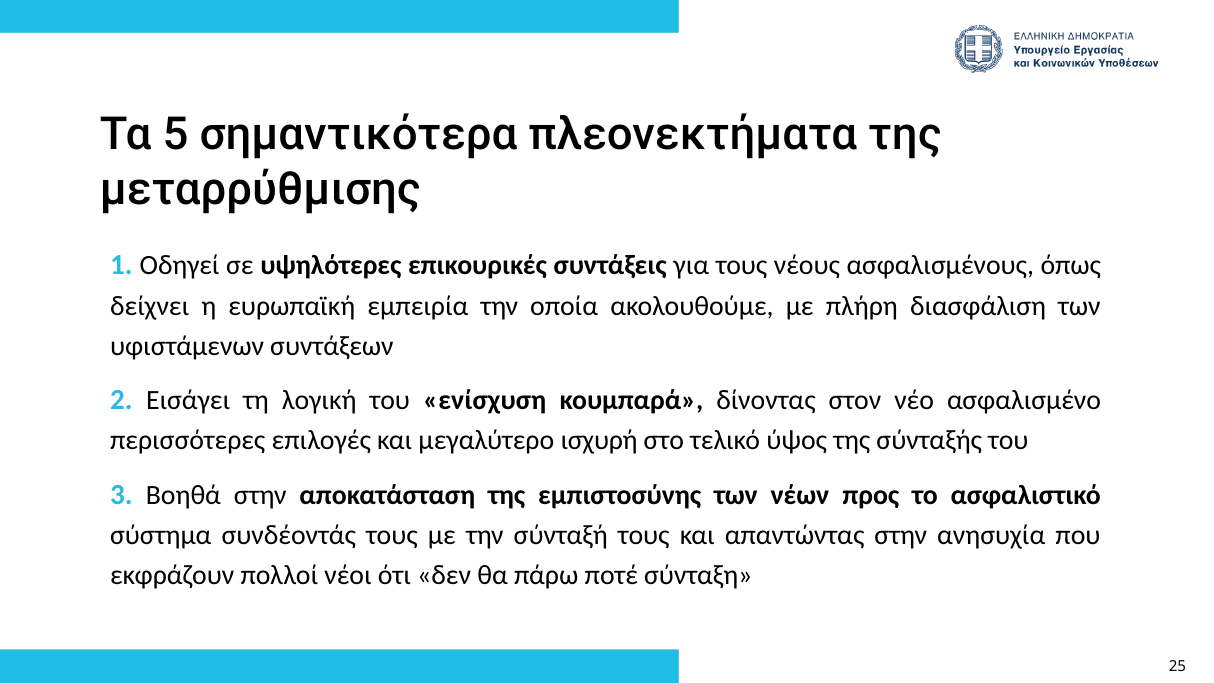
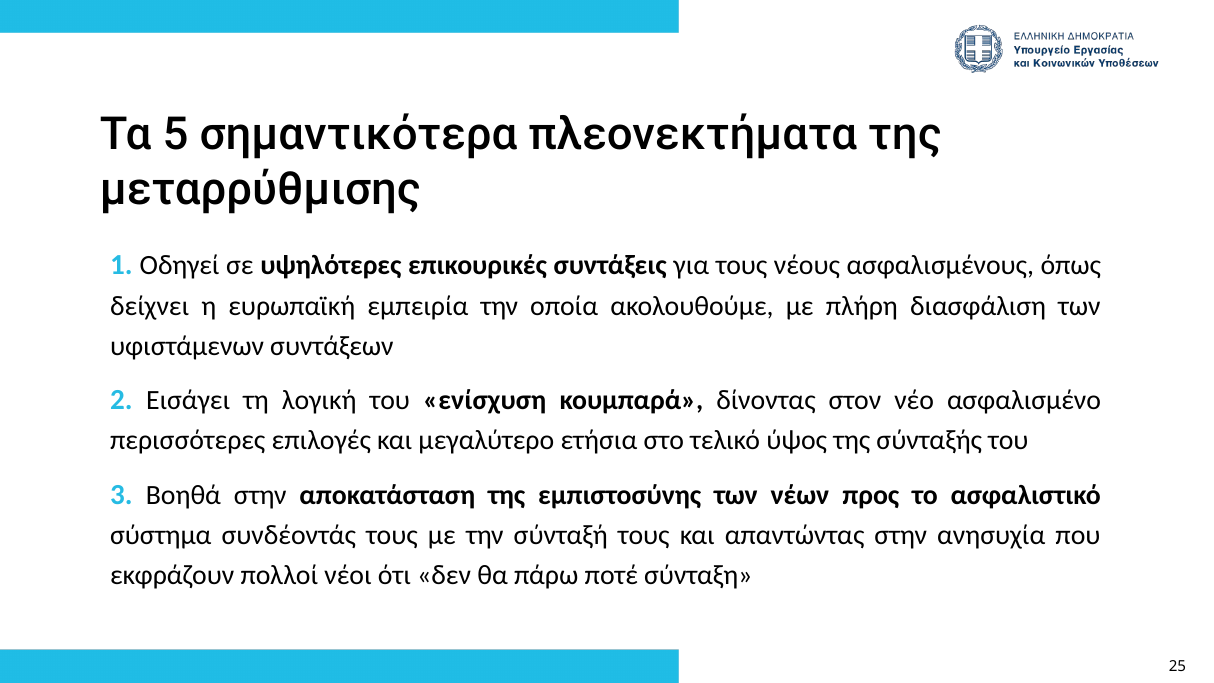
ισχυρή: ισχυρή -> ετήσια (599, 440)
